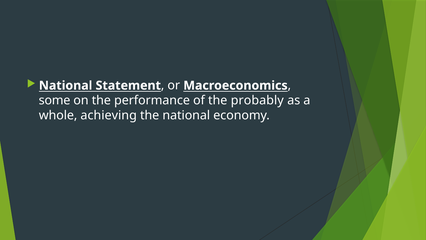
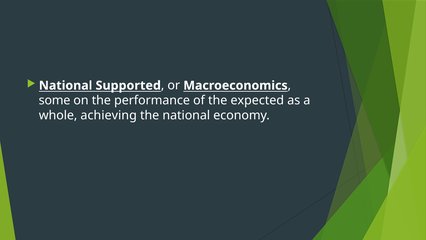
Statement: Statement -> Supported (128, 85)
probably: probably -> expected (257, 100)
